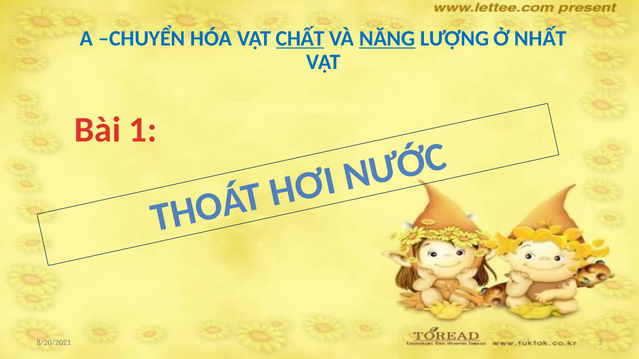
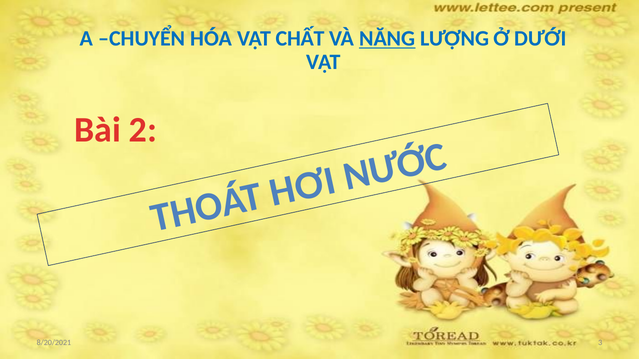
CHẤT underline: present -> none (300, 39)
NHẤT: NHẤT -> DƯỚI (540, 39)
1: 1 -> 2 (143, 130)
